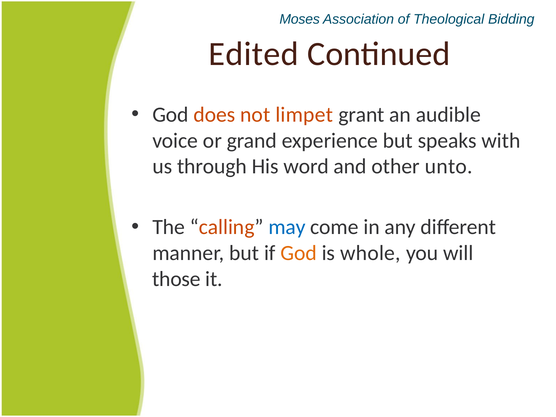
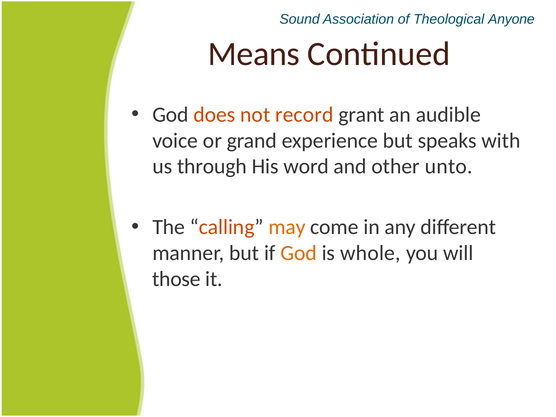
Moses: Moses -> Sound (300, 19)
Bidding: Bidding -> Anyone (511, 19)
Edited: Edited -> Means (254, 54)
limpet: limpet -> record (304, 115)
may colour: blue -> orange (287, 227)
